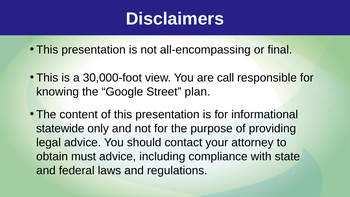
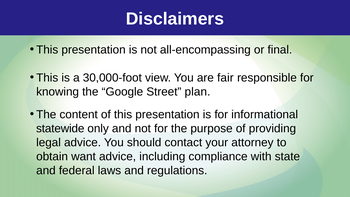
call: call -> fair (225, 78)
must: must -> want (84, 156)
